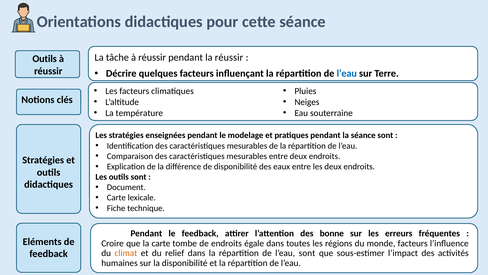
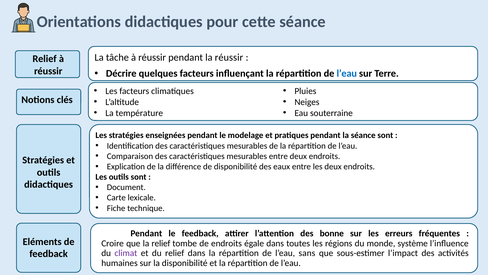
Outils: Outils -> Relief (45, 59)
la carte: carte -> relief (161, 243)
monde facteurs: facteurs -> système (413, 243)
climat colour: orange -> purple (126, 253)
l’eau sont: sont -> sans (307, 253)
